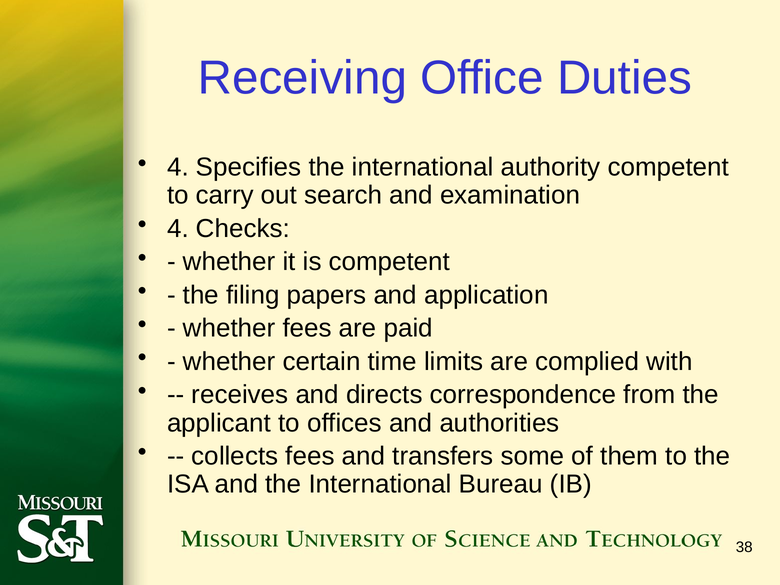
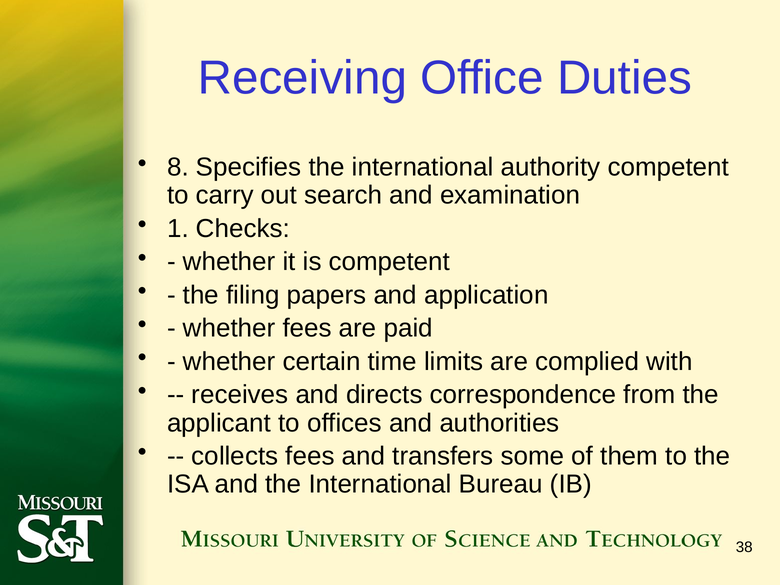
4: 4 -> 8 (178, 167)
4: 4 -> 1 (178, 229)
